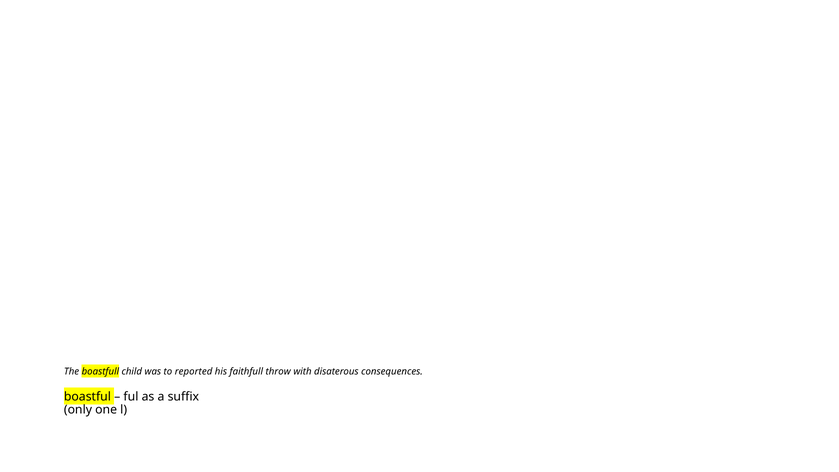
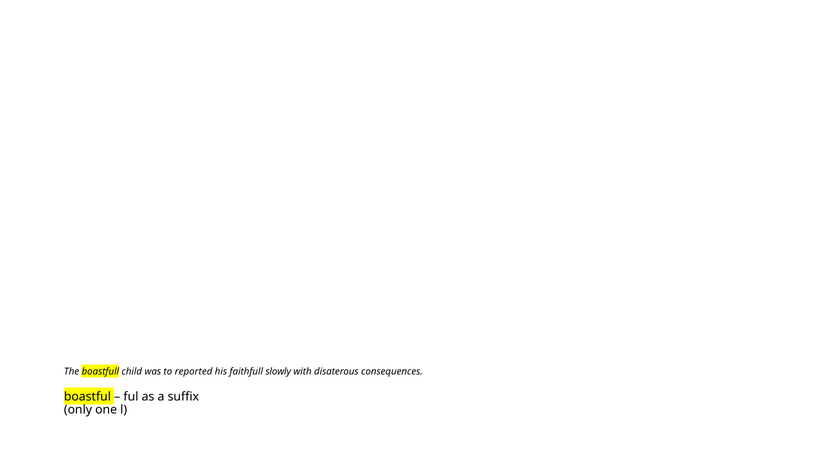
throw: throw -> slowly (278, 372)
